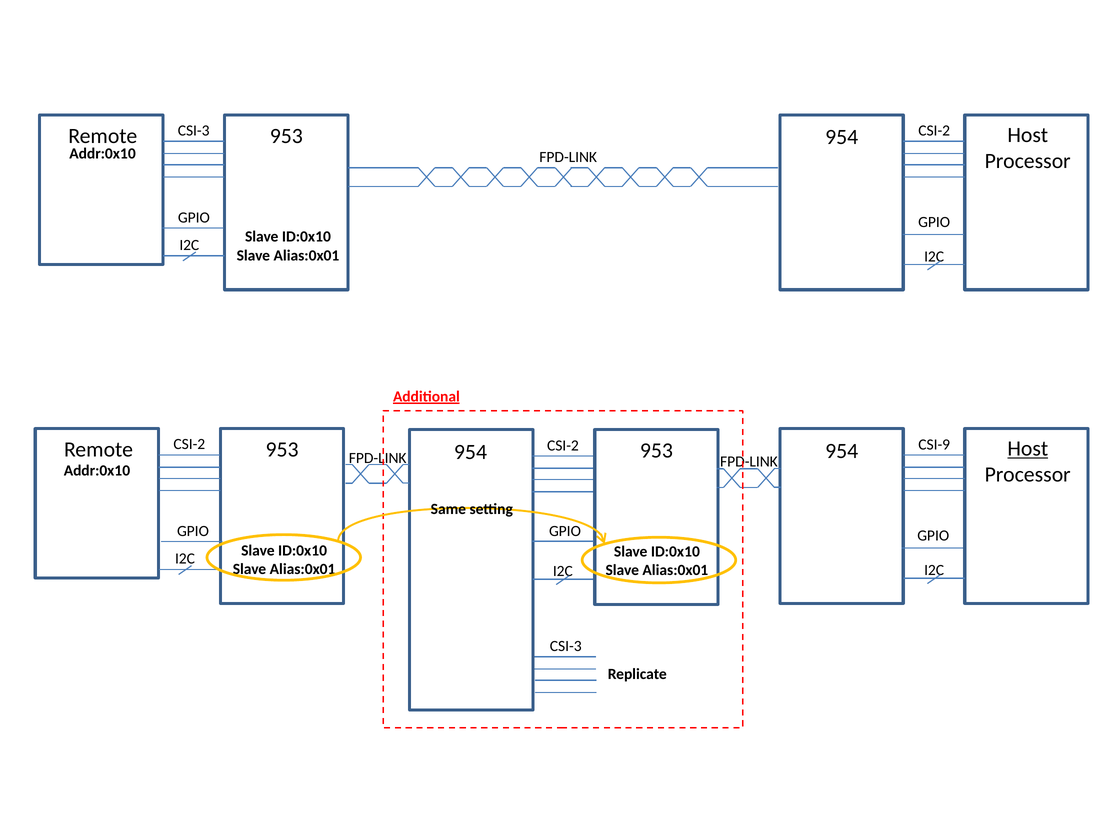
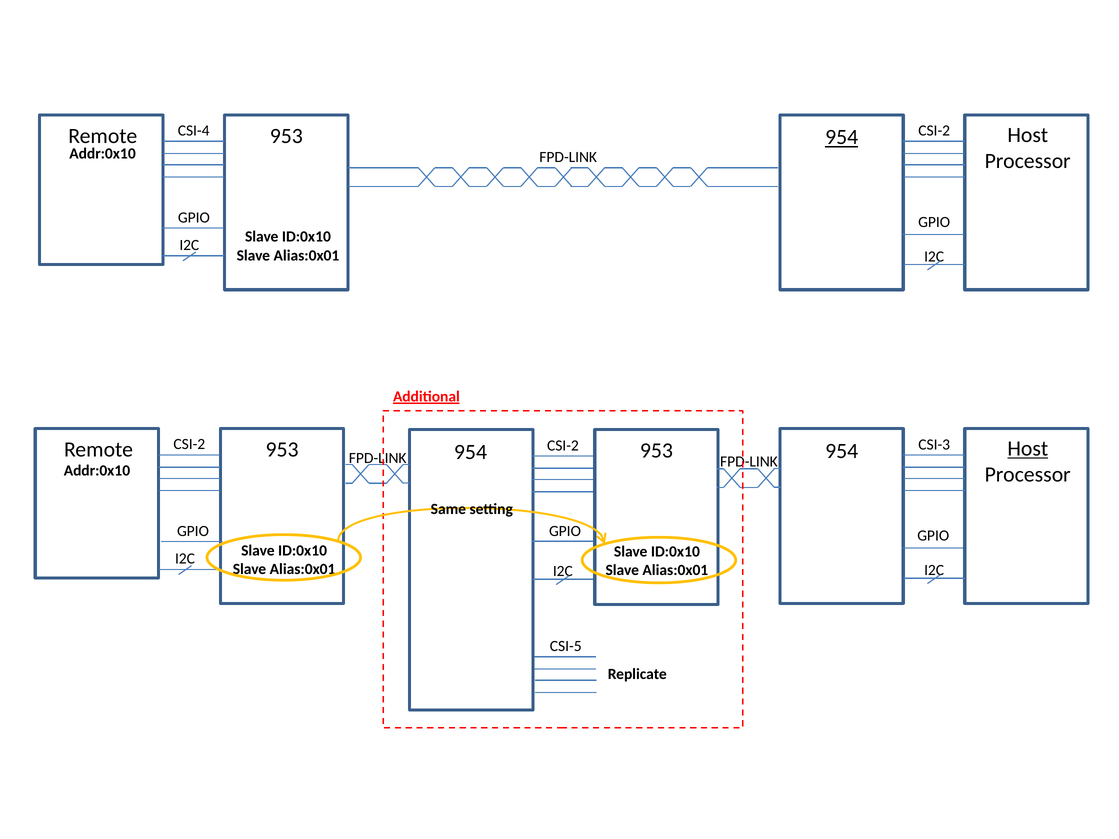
CSI-3: CSI-3 -> CSI-4 (194, 130)
954 underline: none -> present (842, 137)
CSI-9: CSI-9 -> CSI-3 (934, 445)
CSI-3: CSI-3 -> CSI-5 (566, 646)
